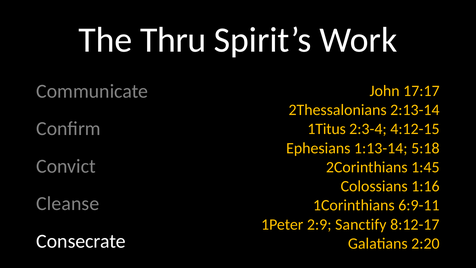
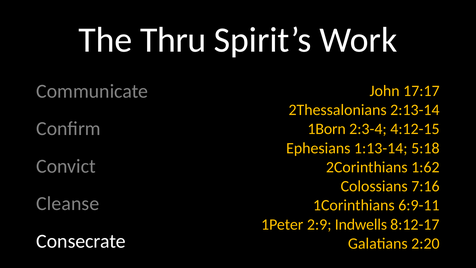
1Titus: 1Titus -> 1Born (327, 129)
1:45: 1:45 -> 1:62 (425, 167)
1:16: 1:16 -> 7:16 (425, 186)
Sanctify: Sanctify -> Indwells (361, 224)
